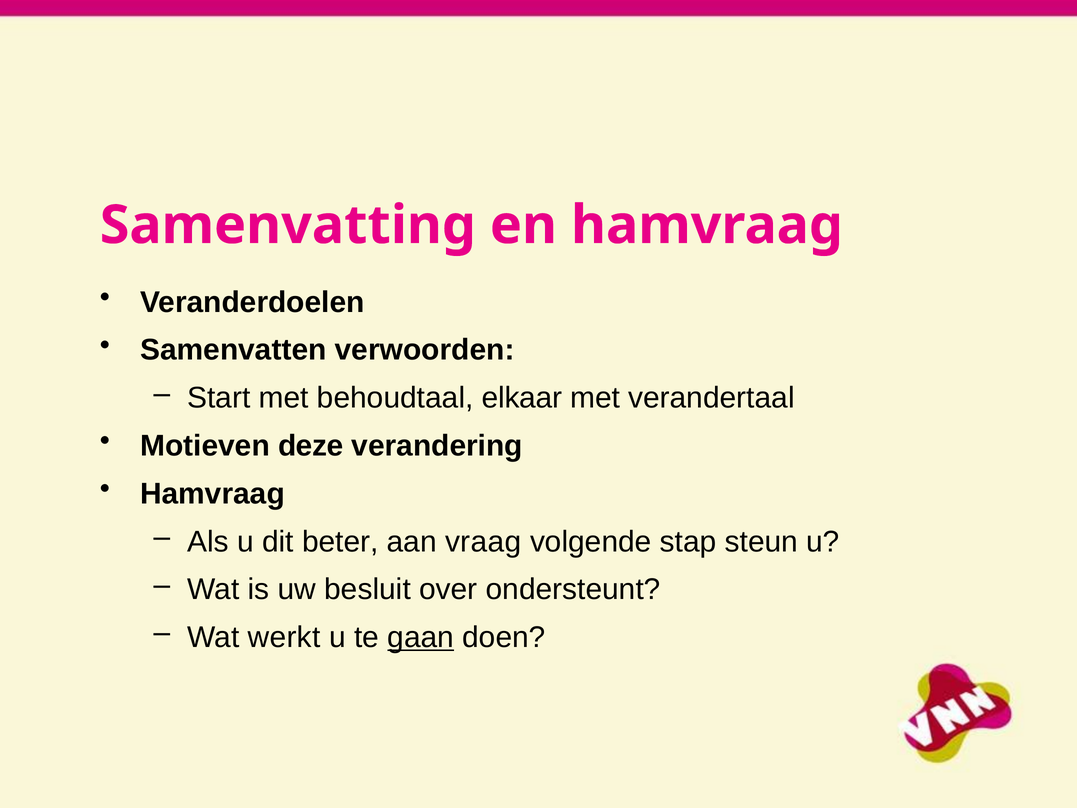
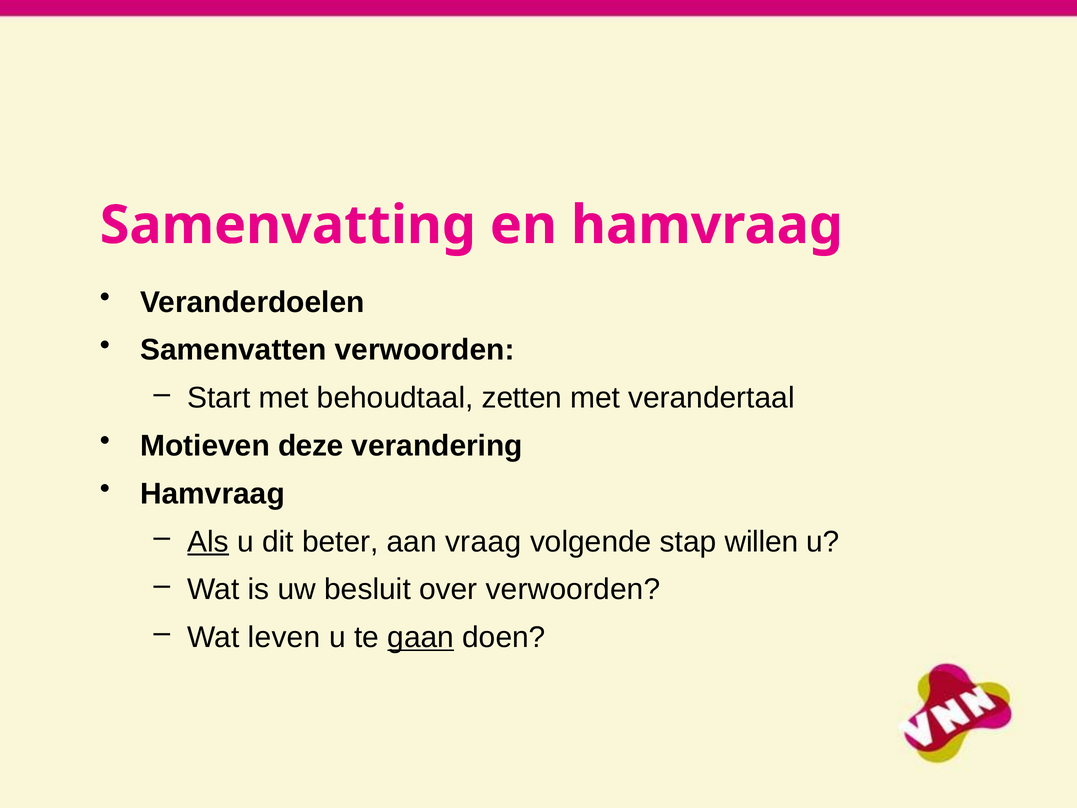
elkaar: elkaar -> zetten (522, 398)
Als underline: none -> present (208, 541)
steun: steun -> willen (762, 541)
over ondersteunt: ondersteunt -> verwoorden (573, 589)
werkt: werkt -> leven (284, 637)
